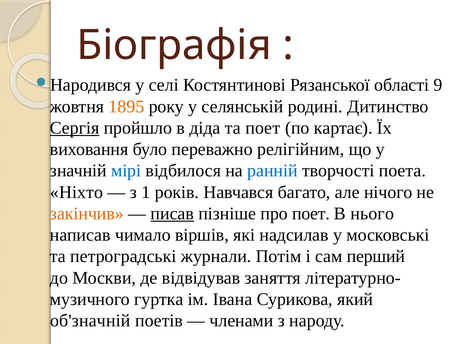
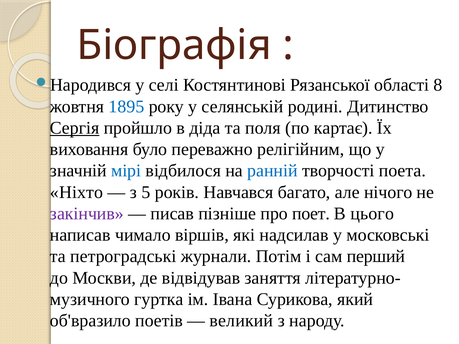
9: 9 -> 8 (438, 85)
1895 colour: orange -> blue (126, 107)
та поет: поет -> поля (263, 128)
1: 1 -> 5 (146, 192)
закінчив colour: orange -> purple (87, 214)
писав underline: present -> none (172, 214)
нього: нього -> цього (372, 214)
об'значній: об'значній -> об'вразило (90, 321)
членами: членами -> великий (241, 321)
